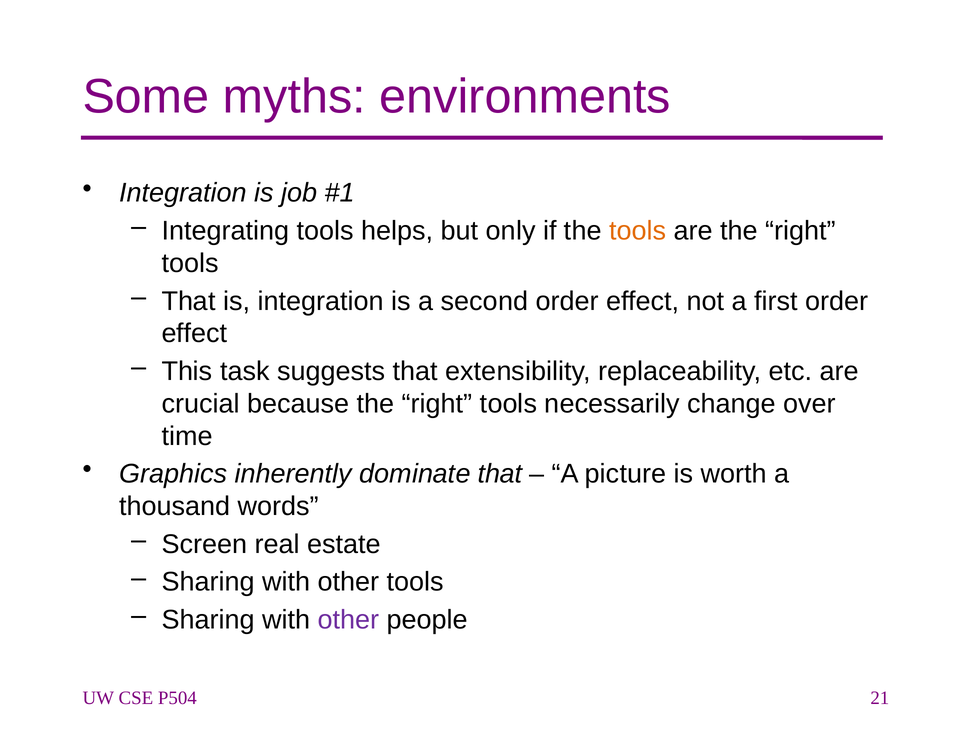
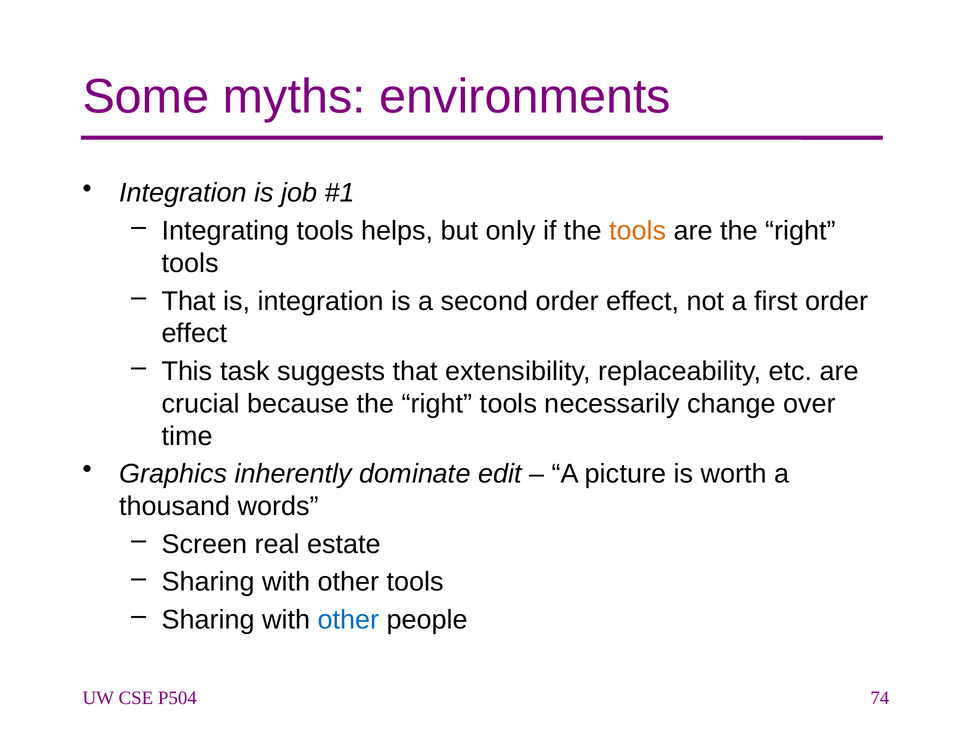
dominate that: that -> edit (500, 474)
other colour: purple -> blue (349, 620)
21: 21 -> 74 (880, 698)
